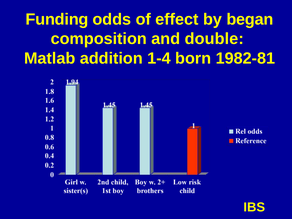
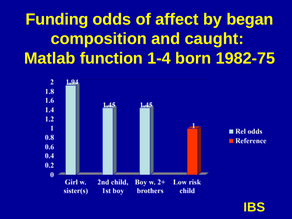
effect: effect -> affect (177, 19)
double: double -> caught (214, 39)
addition: addition -> function (111, 58)
1982-81: 1982-81 -> 1982-75 (245, 58)
